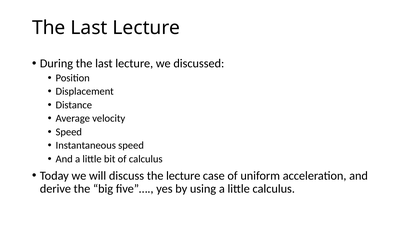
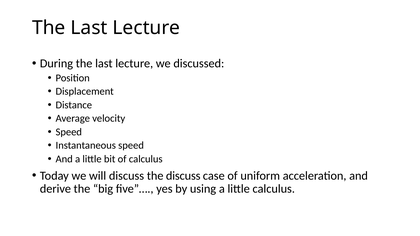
the lecture: lecture -> discuss (183, 176)
